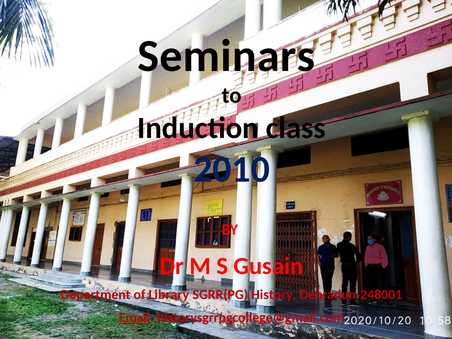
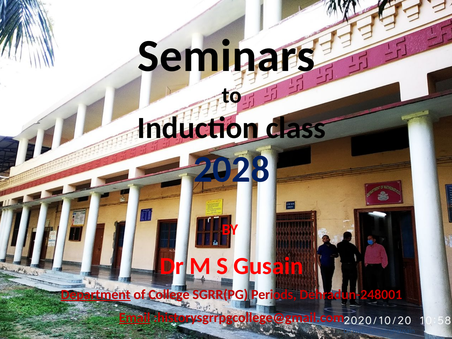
2010: 2010 -> 2028 (232, 169)
Department underline: none -> present (96, 295)
Library: Library -> College (169, 295)
History: History -> Periods (274, 295)
